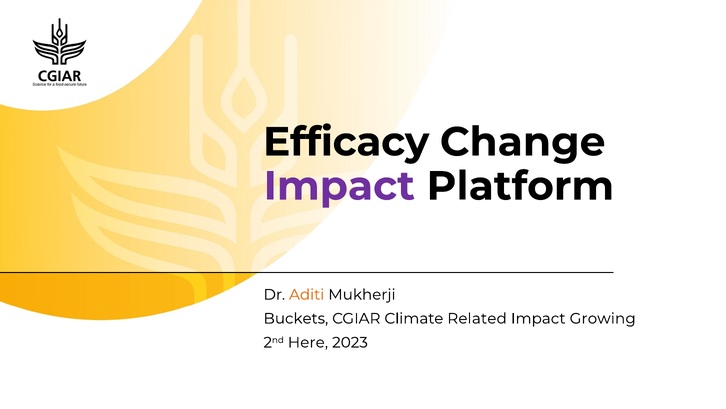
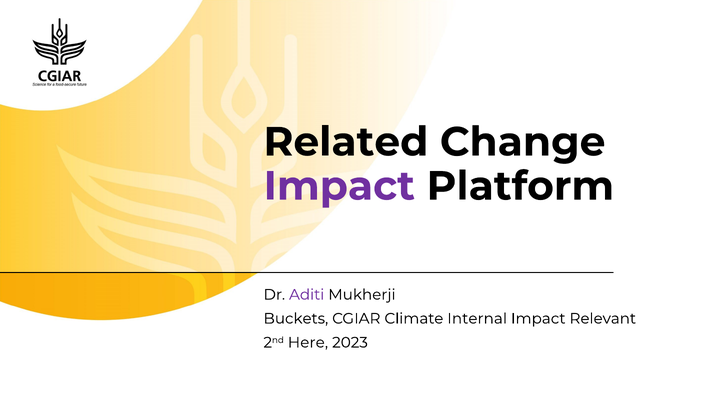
Efficacy: Efficacy -> Related (346, 142)
Aditi colour: orange -> purple (307, 294)
Related: Related -> Internal (477, 318)
Growing: Growing -> Relevant (603, 318)
